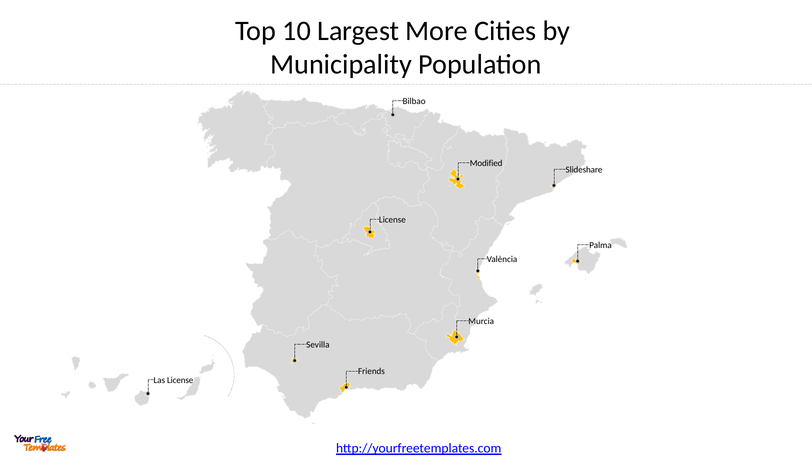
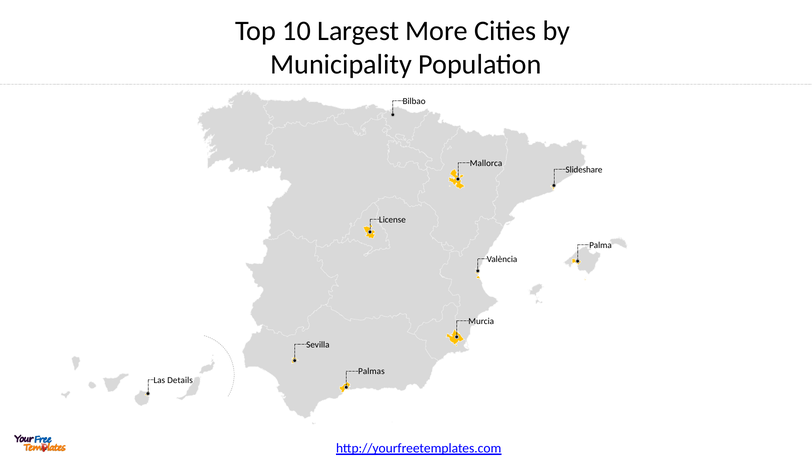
Modified: Modified -> Mallorca (486, 163)
Friends: Friends -> Palmas (371, 371)
Las License: License -> Details (180, 380)
